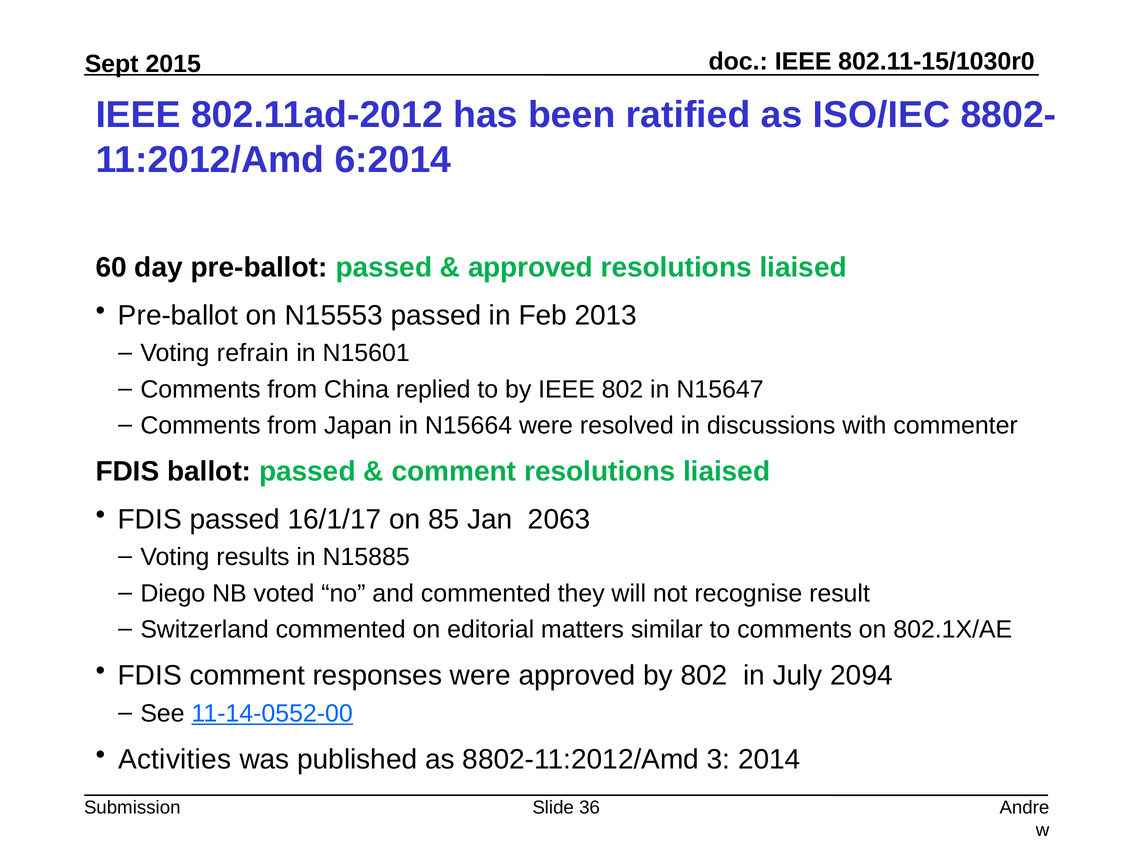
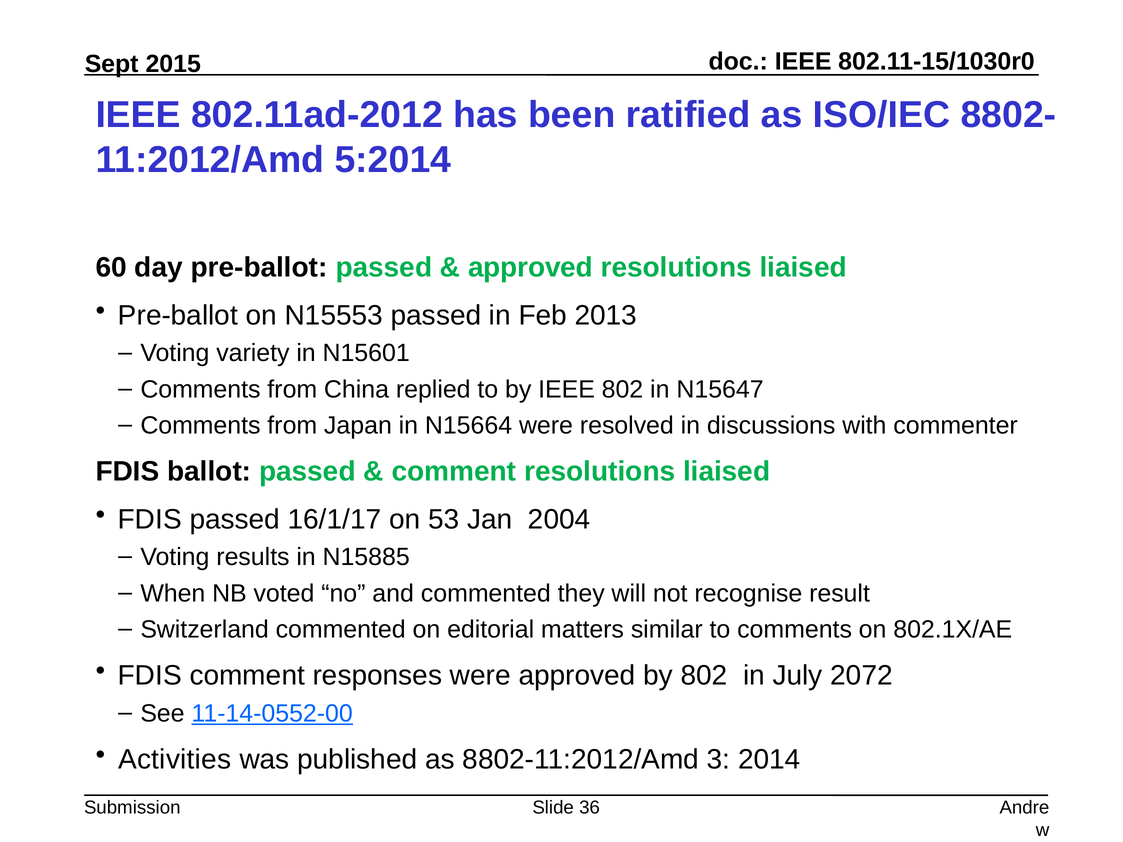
6:2014: 6:2014 -> 5:2014 (393, 160)
refrain: refrain -> variety (253, 353)
85: 85 -> 53 (444, 520)
2063: 2063 -> 2004 (559, 520)
Diego: Diego -> When (173, 594)
2094: 2094 -> 2072 (862, 676)
